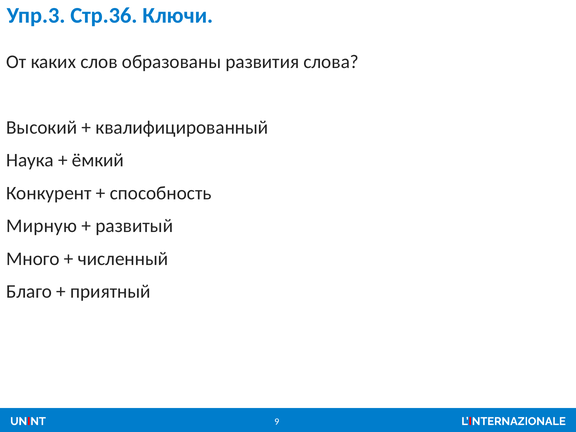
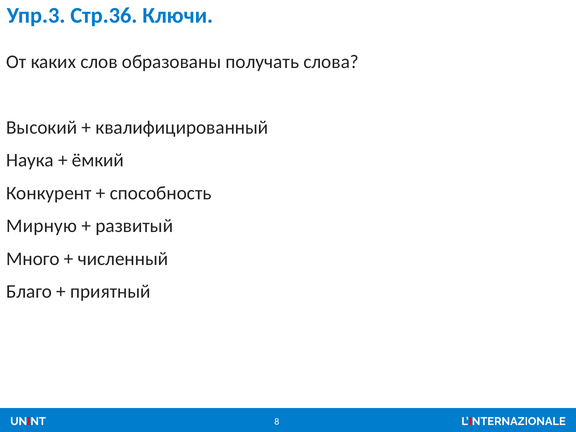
развития: развития -> получать (262, 62)
9: 9 -> 8 (277, 422)
